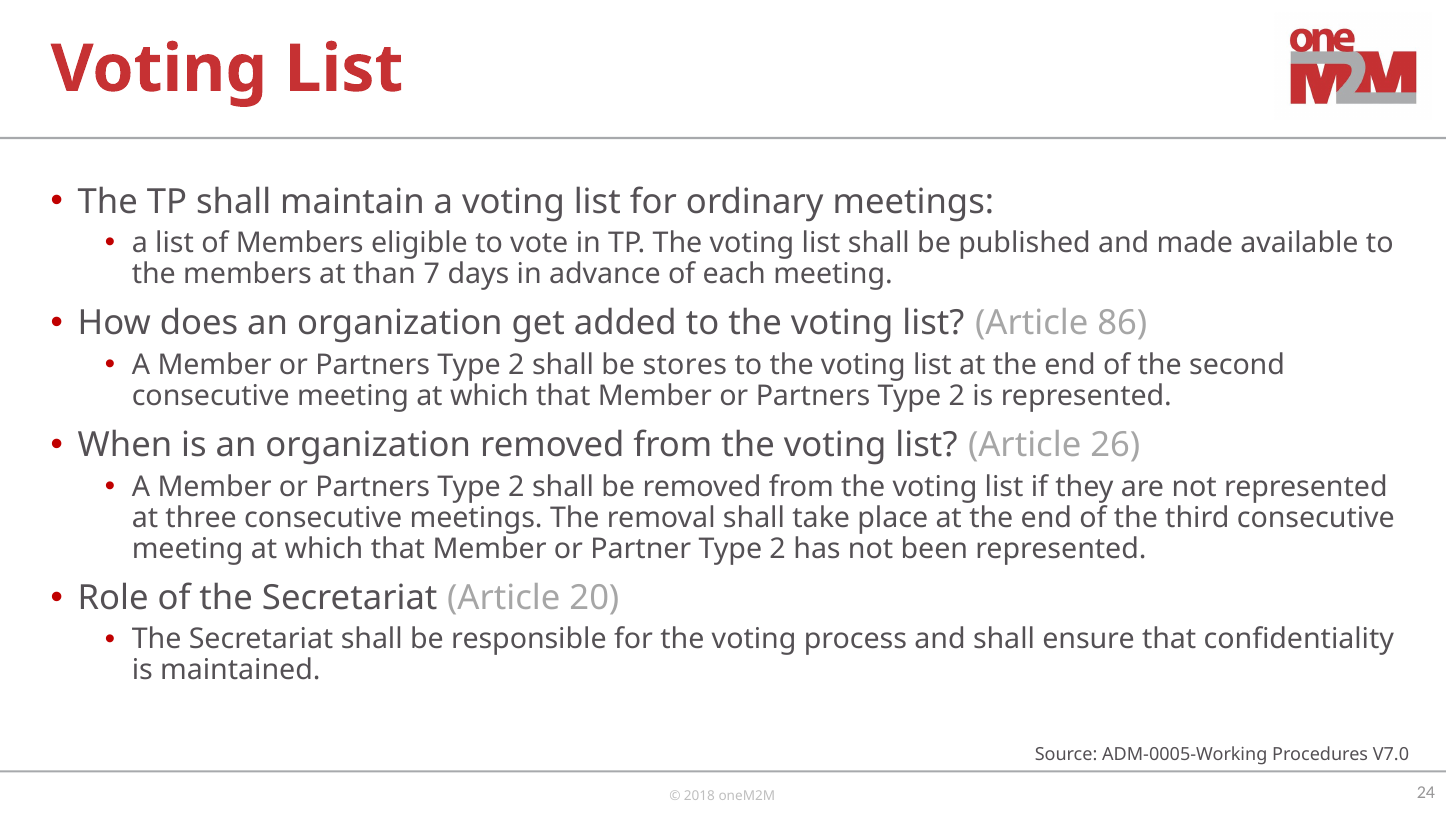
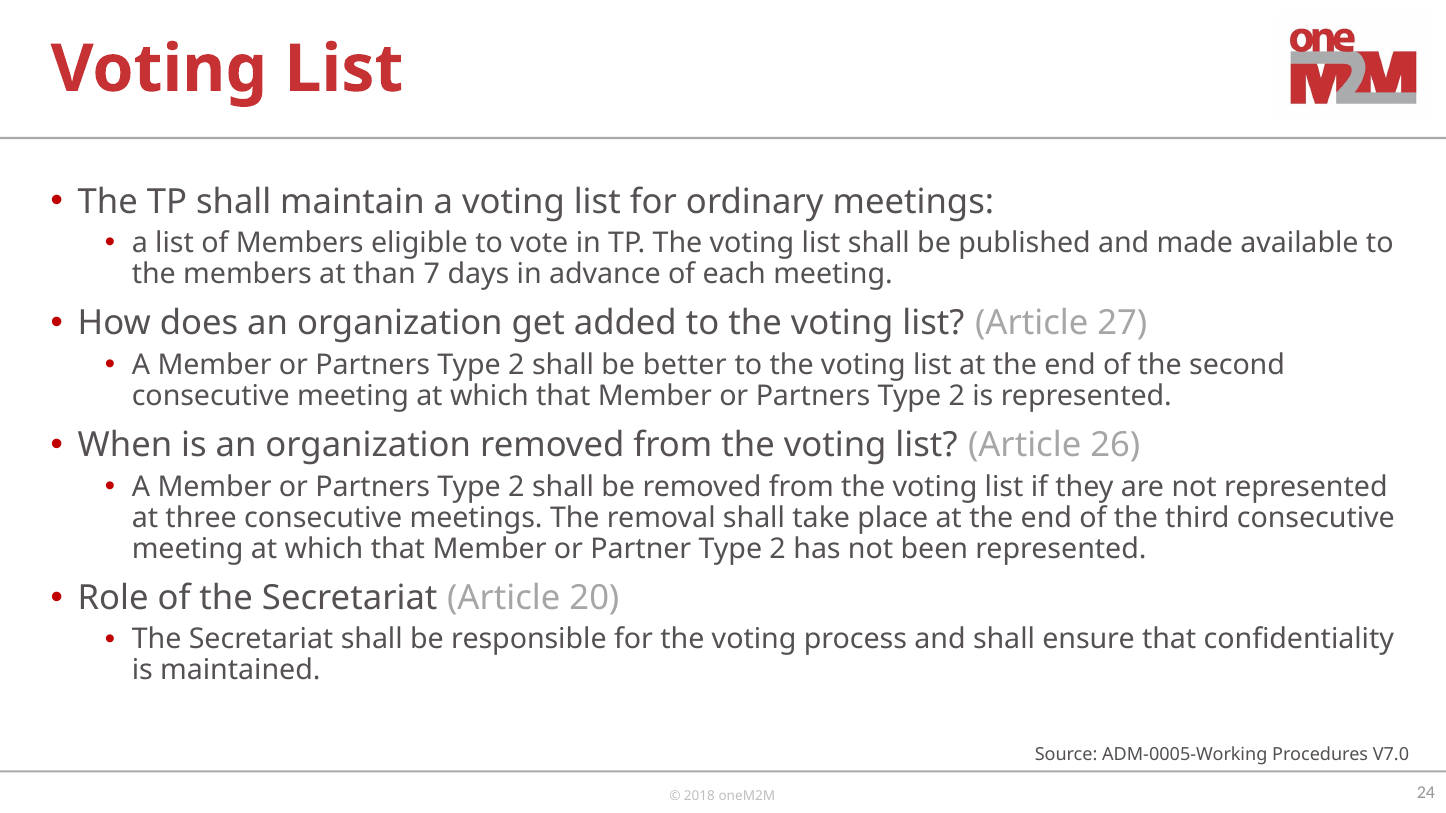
86: 86 -> 27 (1122, 324)
stores: stores -> better (685, 365)
